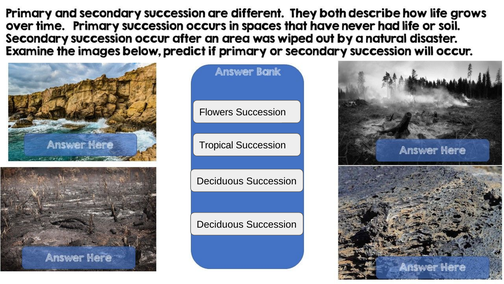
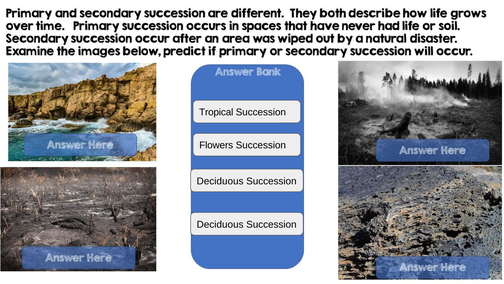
Flowers: Flowers -> Tropical (216, 112)
Tropical: Tropical -> Flowers (216, 145)
